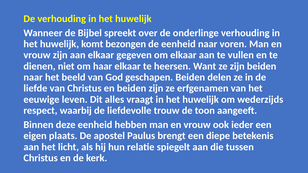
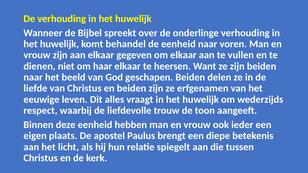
bezongen: bezongen -> behandel (126, 44)
